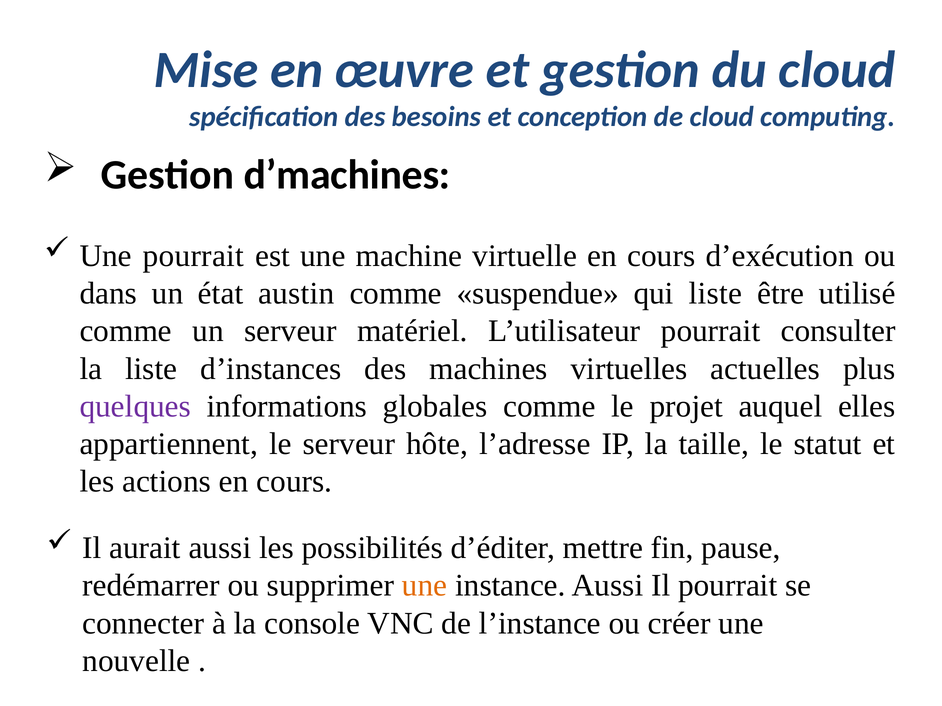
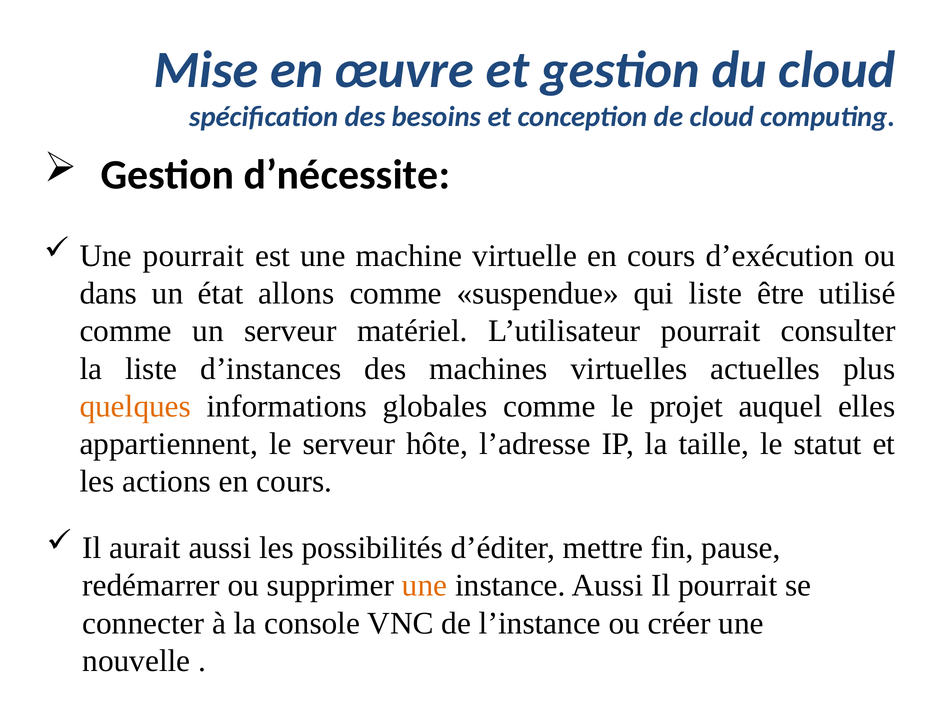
d’machines: d’machines -> d’nécessite (347, 175)
austin: austin -> allons (296, 294)
quelques colour: purple -> orange (135, 407)
